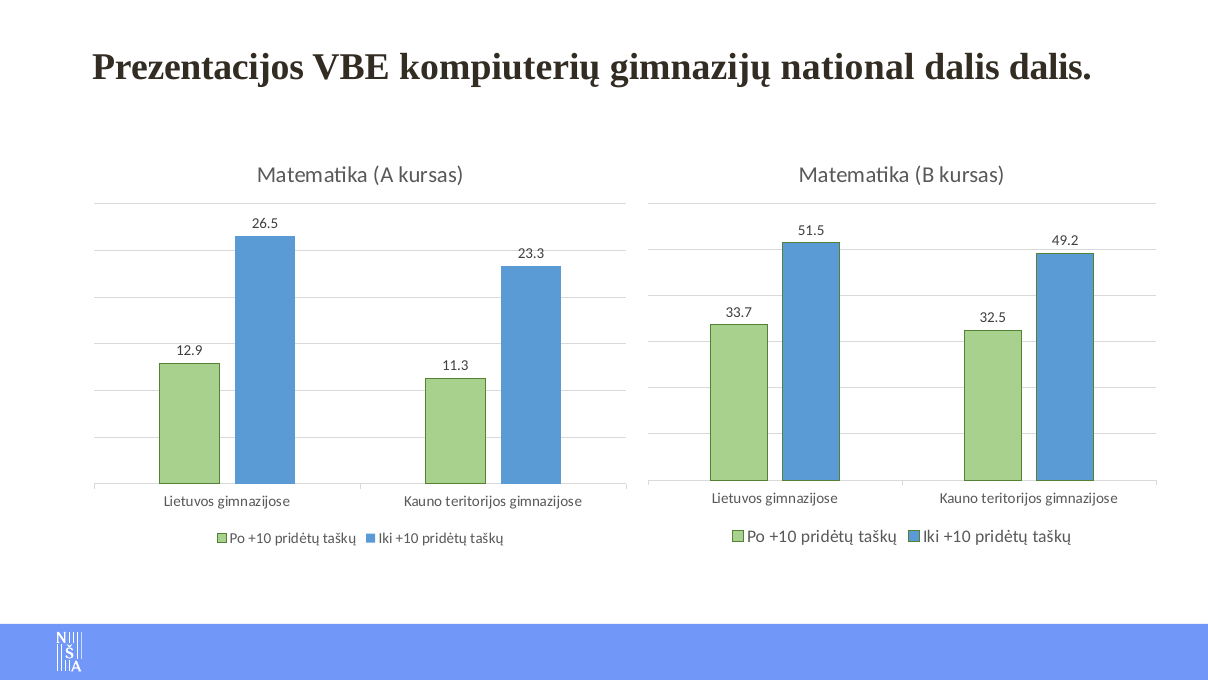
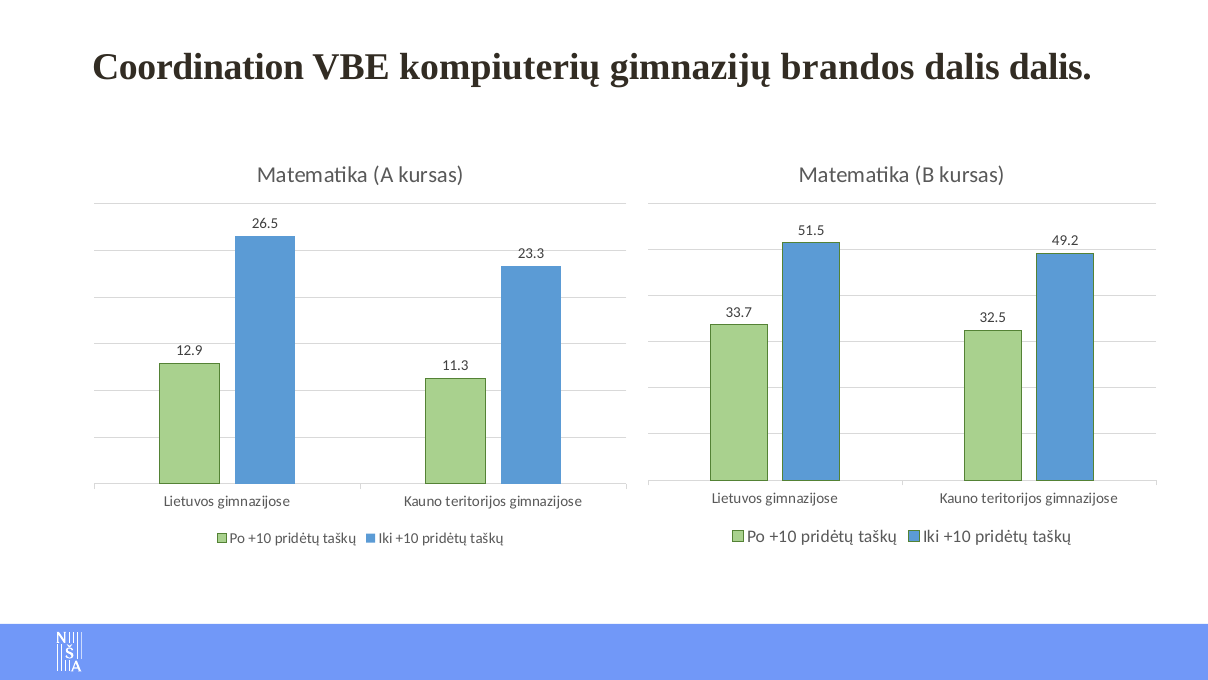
Prezentacijos: Prezentacijos -> Coordination (198, 67)
national: national -> brandos (848, 67)
